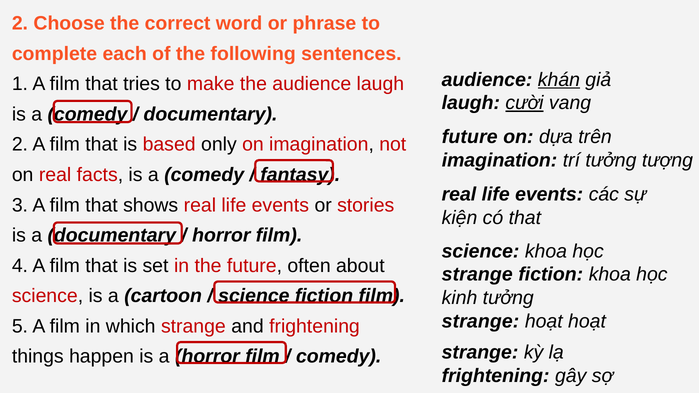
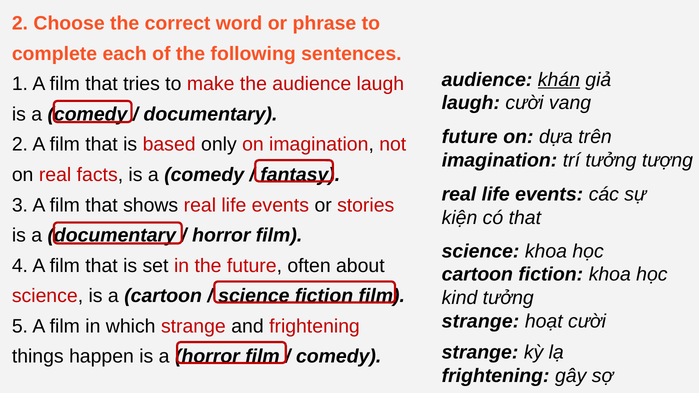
cười underline: present -> none (525, 103)
strange: strange -> cartoon (477, 275)
kinh: kinh -> kind (460, 298)
hoạt hoạt: hoạt -> cười (587, 321)
